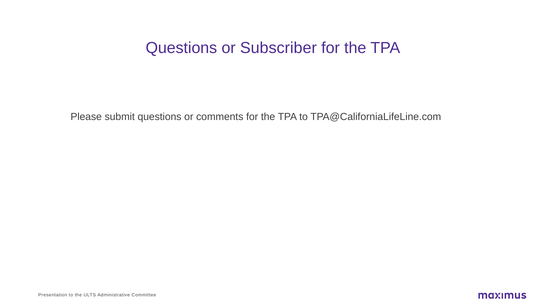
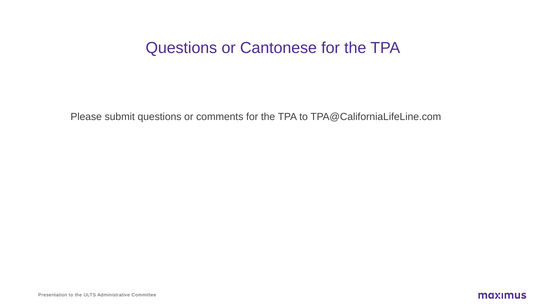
Subscriber: Subscriber -> Cantonese (278, 48)
